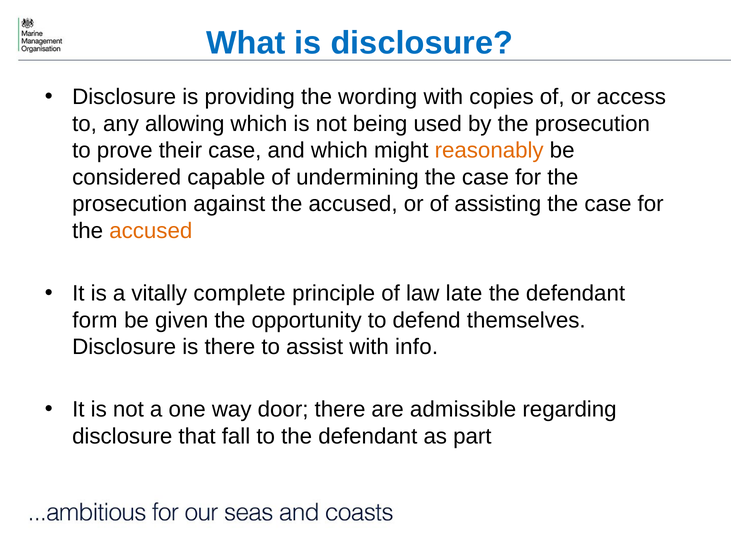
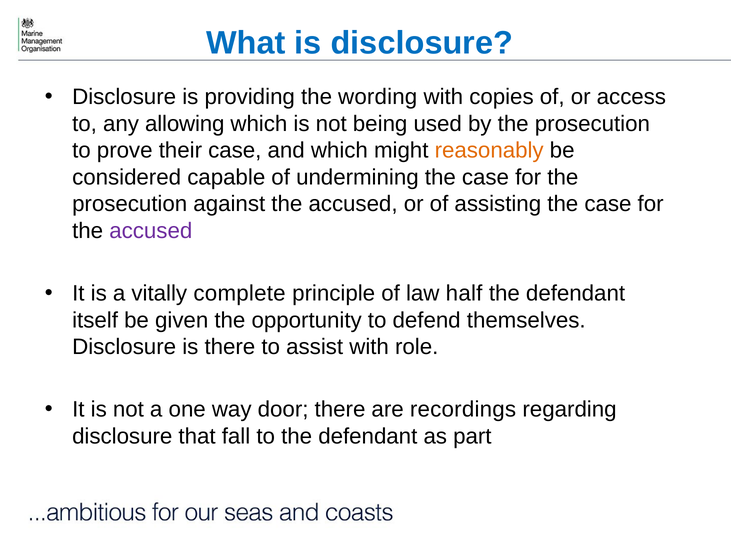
accused colour: orange -> purple (151, 231)
late: late -> half (464, 294)
form: form -> itself (95, 320)
info: info -> role (417, 347)
admissible: admissible -> recordings (463, 410)
